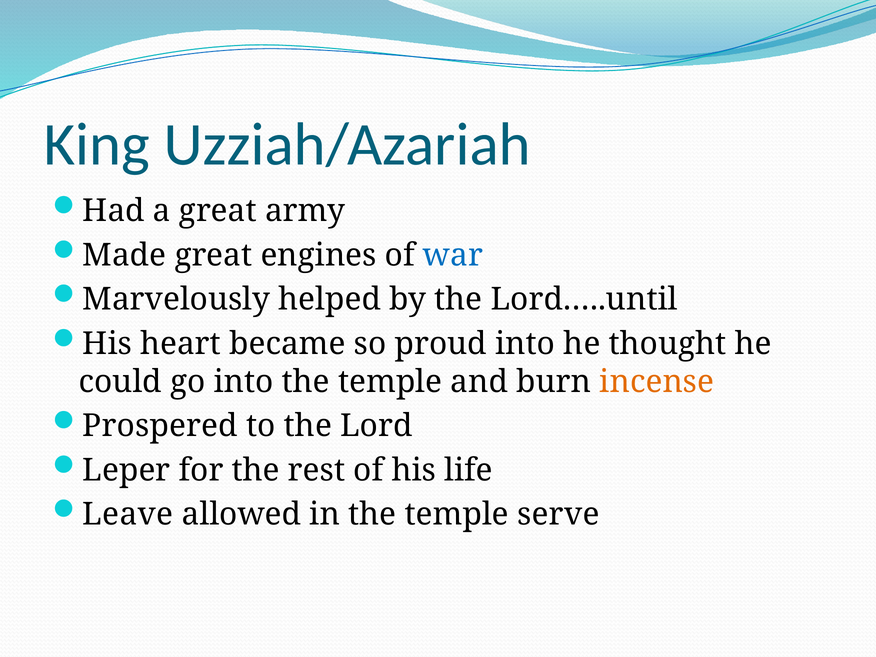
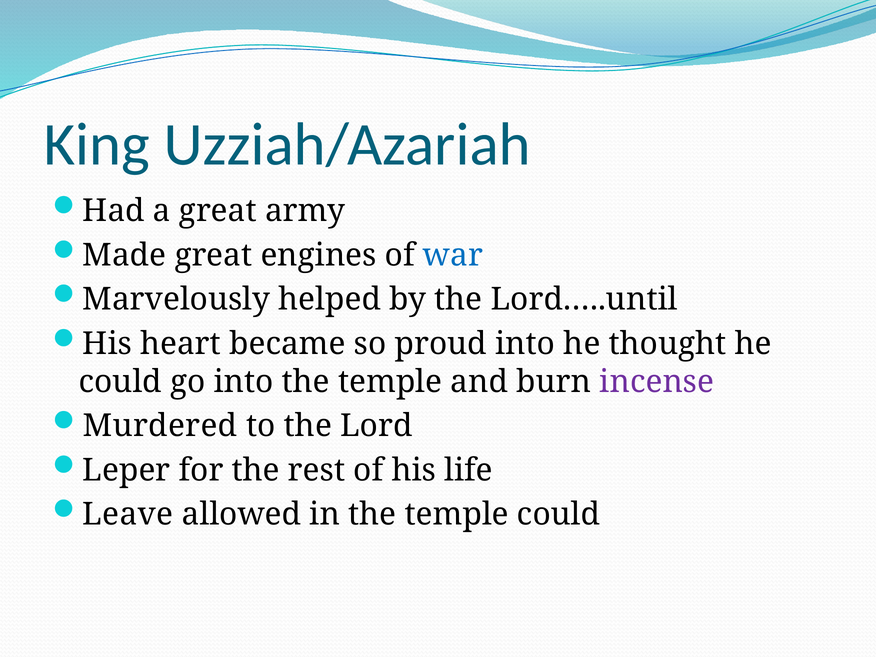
incense colour: orange -> purple (657, 382)
Prospered: Prospered -> Murdered (160, 426)
temple serve: serve -> could (559, 514)
